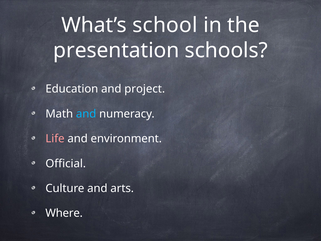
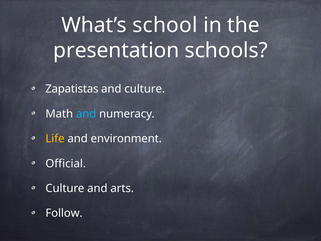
Education: Education -> Zapatistas (72, 89)
and project: project -> culture (145, 89)
Life colour: pink -> yellow (55, 139)
Where: Where -> Follow (64, 213)
